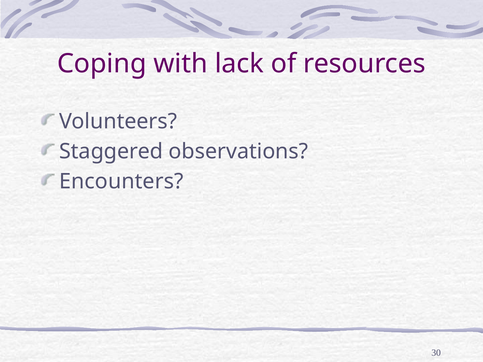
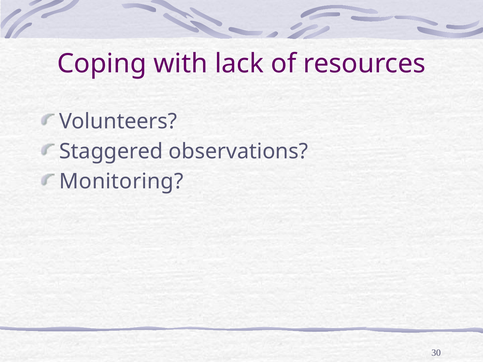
Encounters: Encounters -> Monitoring (121, 182)
